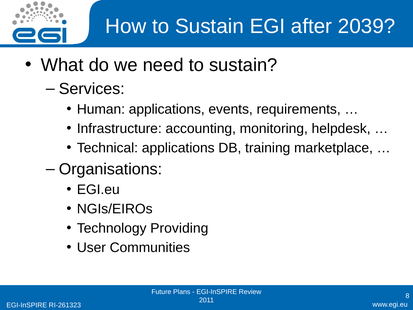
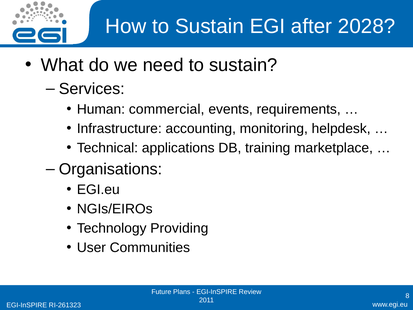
2039: 2039 -> 2028 (367, 26)
Human applications: applications -> commercial (167, 109)
